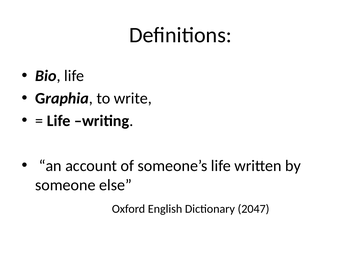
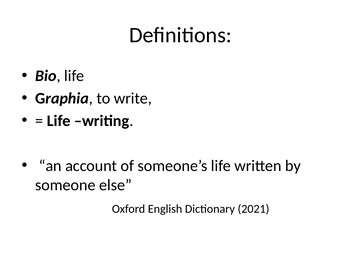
2047: 2047 -> 2021 (254, 209)
